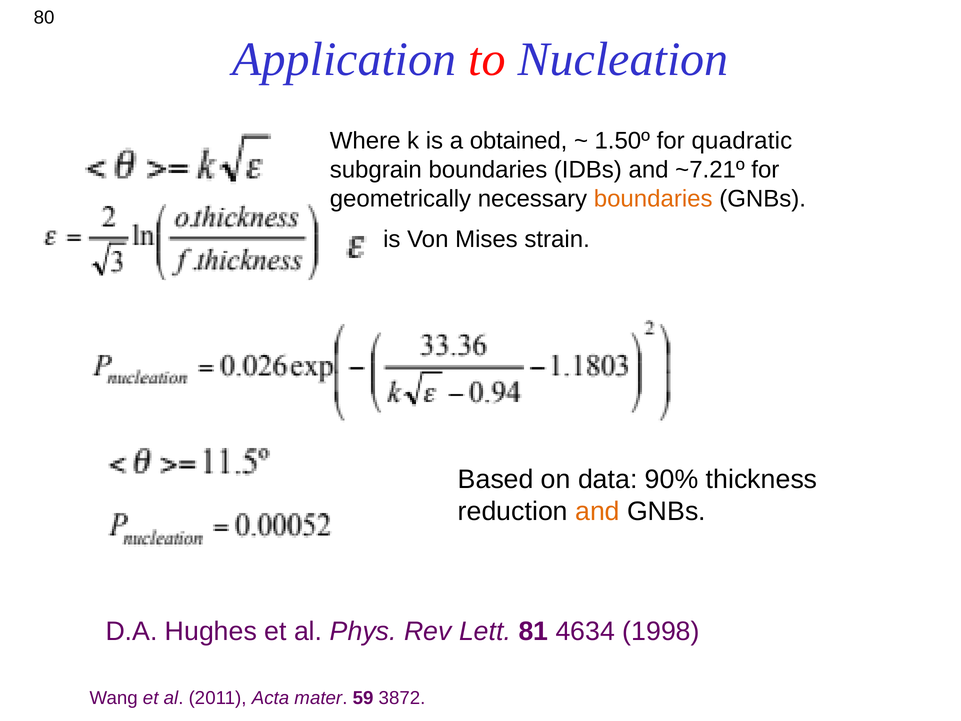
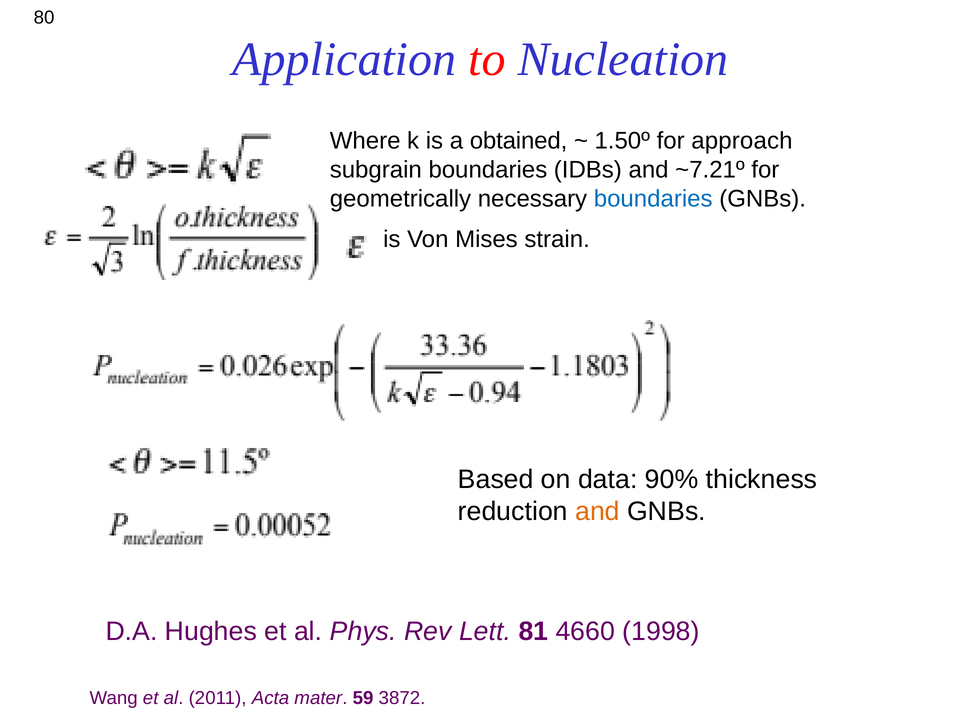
quadratic: quadratic -> approach (742, 141)
boundaries colour: orange -> blue (653, 199)
4634: 4634 -> 4660 (585, 631)
